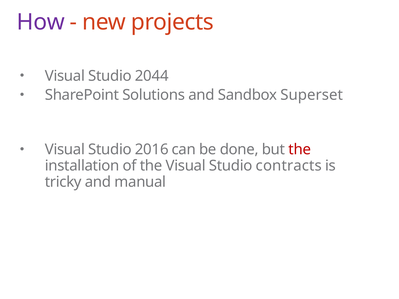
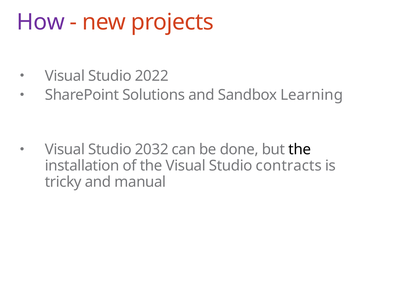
2044: 2044 -> 2022 (152, 76)
Superset: Superset -> Learning (312, 95)
2016: 2016 -> 2032 (152, 150)
the colour: red -> black (300, 150)
